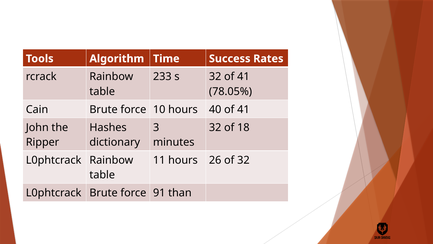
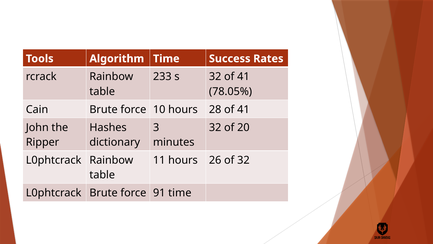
40: 40 -> 28 (215, 109)
18: 18 -> 20 (243, 127)
91 than: than -> time (180, 193)
